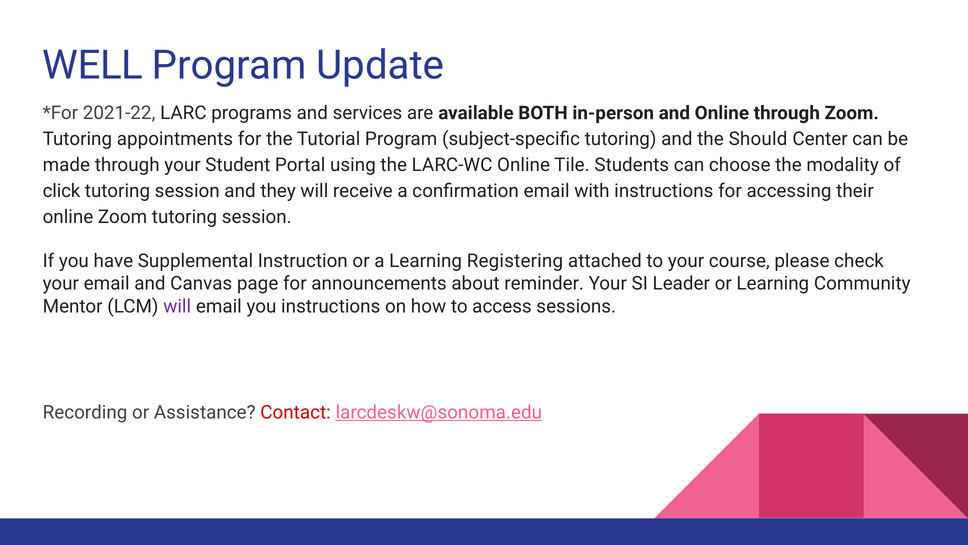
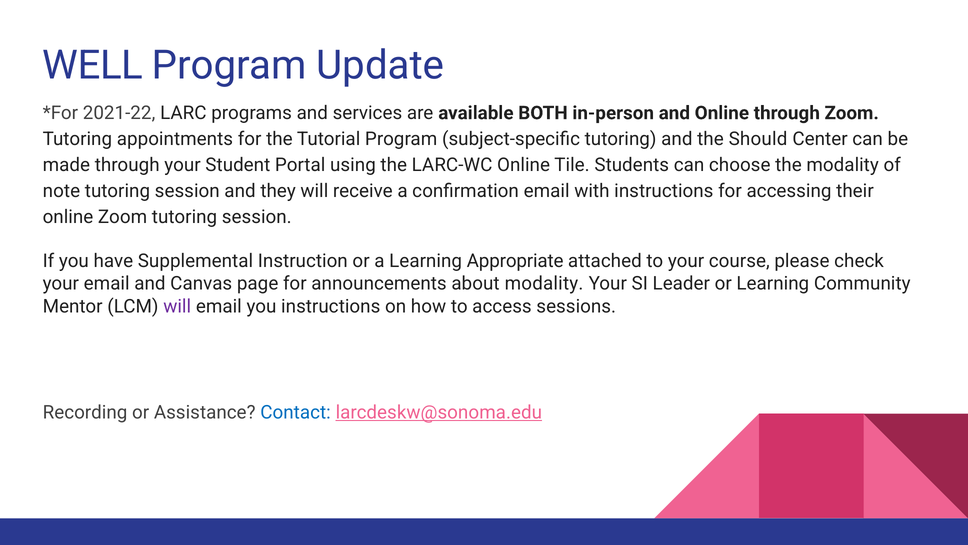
click: click -> note (61, 191)
Registering: Registering -> Appropriate (515, 261)
about reminder: reminder -> modality (544, 283)
Contact colour: red -> blue (296, 412)
